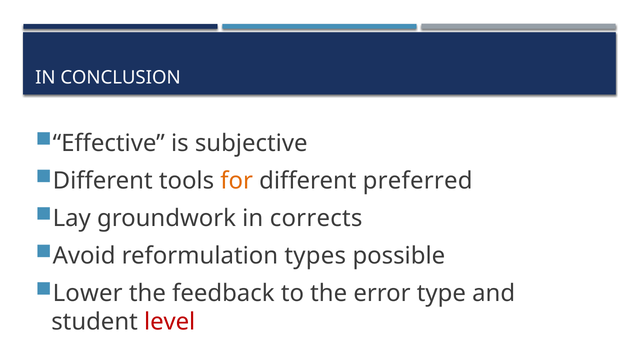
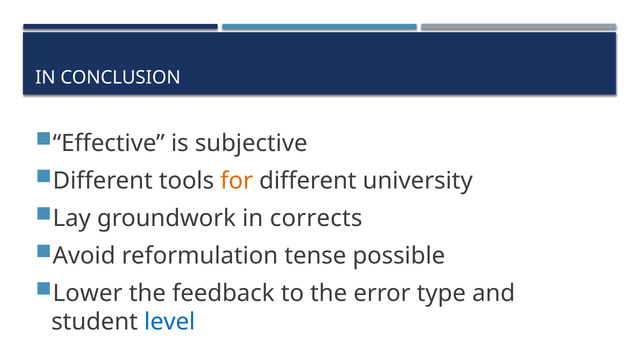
preferred: preferred -> university (418, 181)
types: types -> tense (315, 256)
level colour: red -> blue (170, 322)
